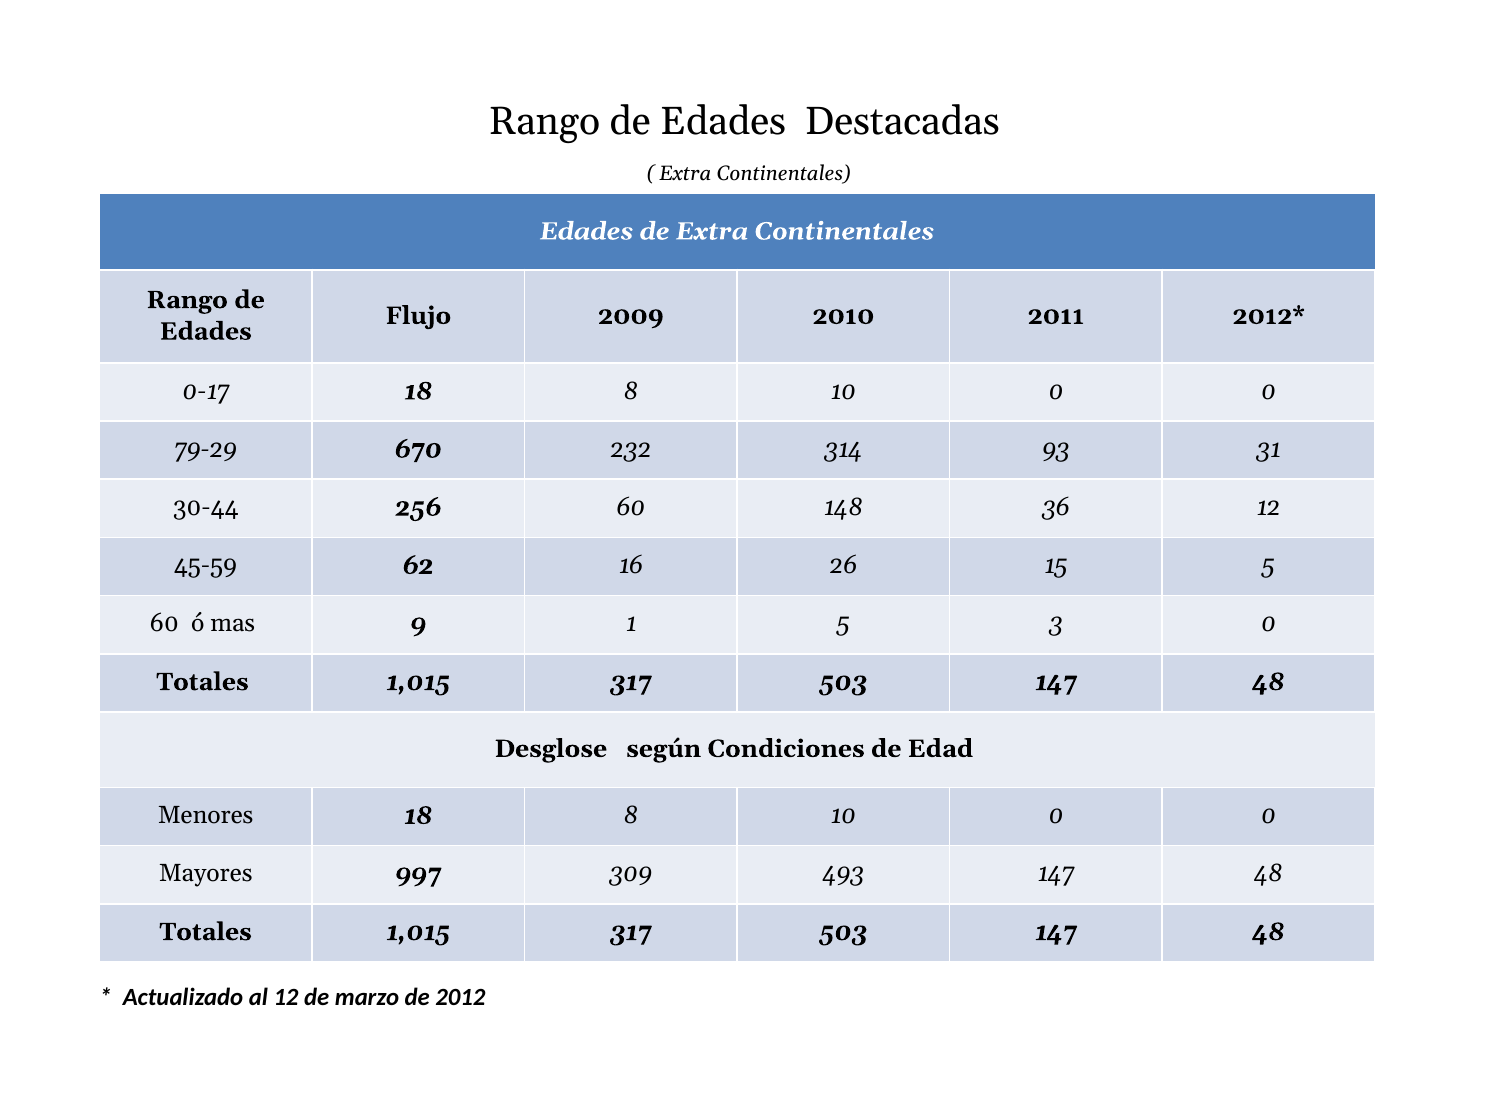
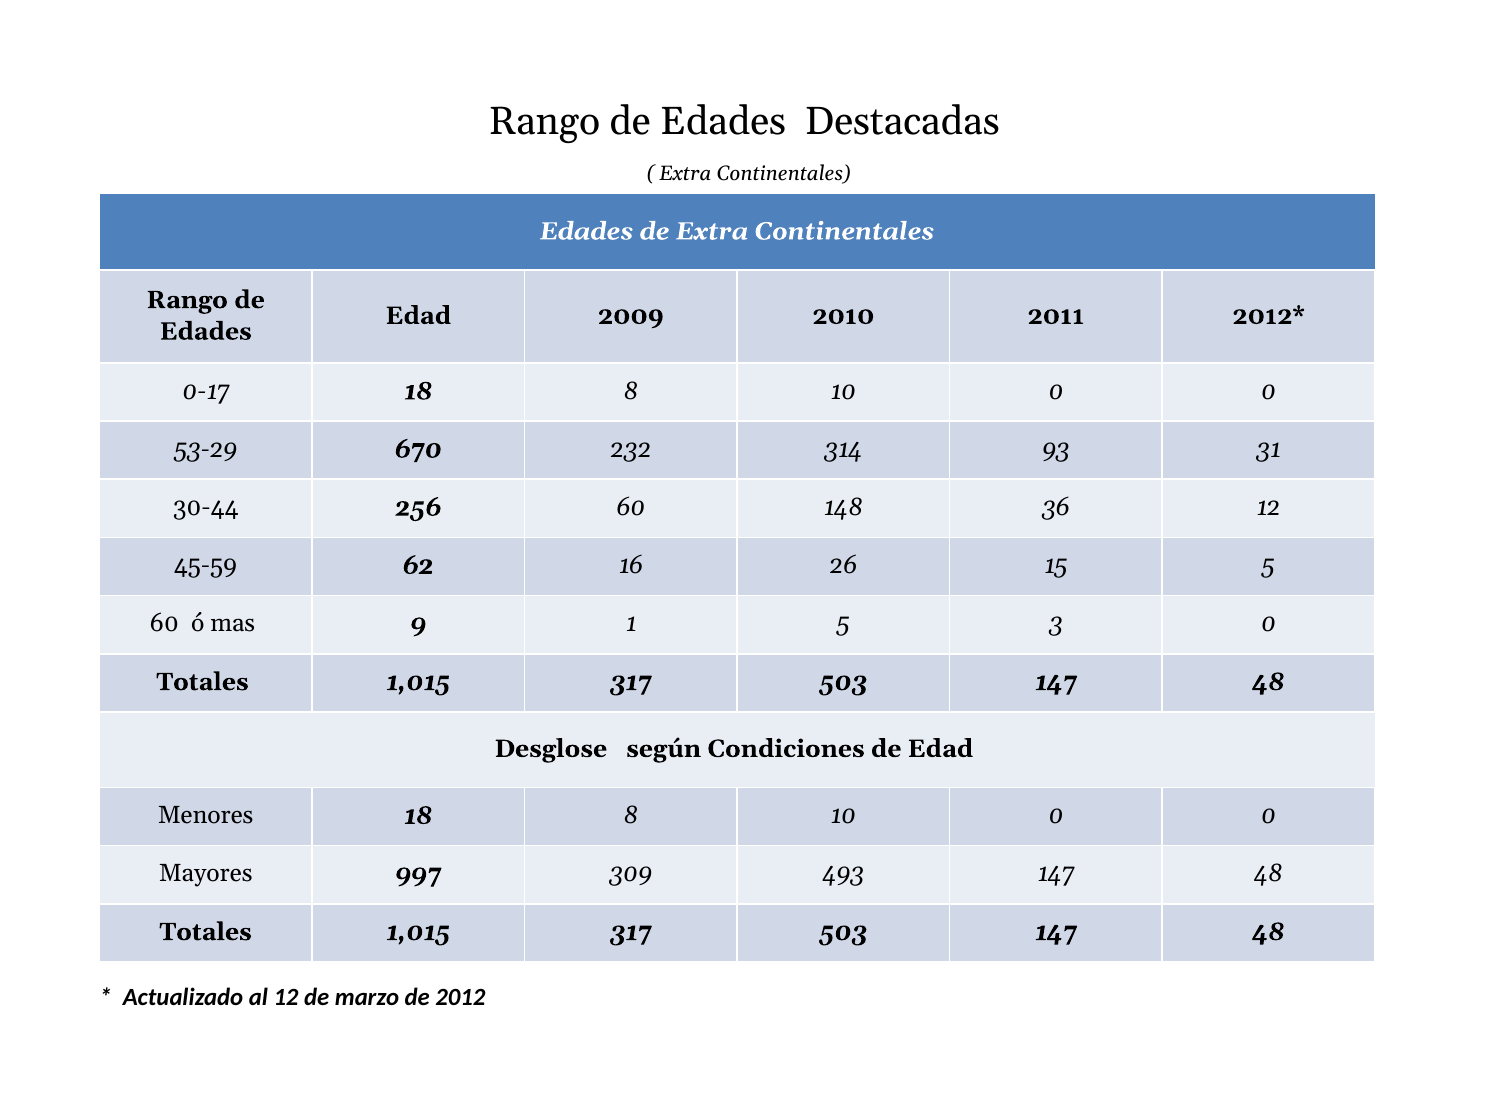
Flujo: Flujo -> Edad (418, 316)
79-29: 79-29 -> 53-29 (206, 450)
